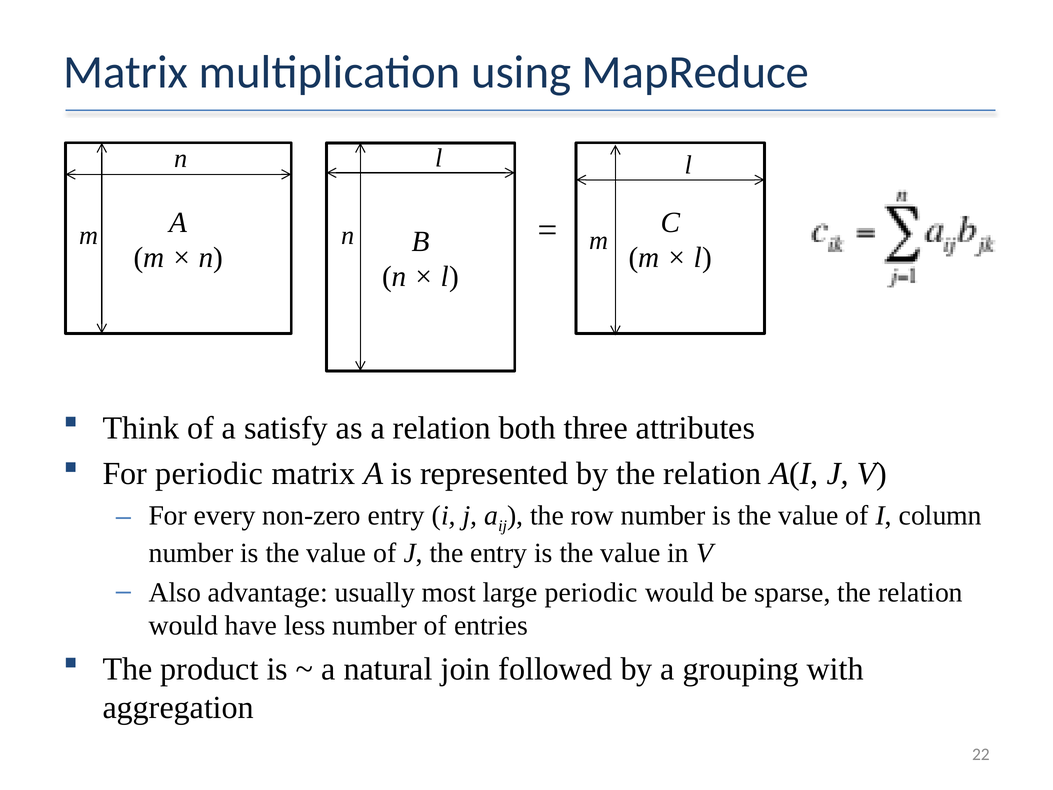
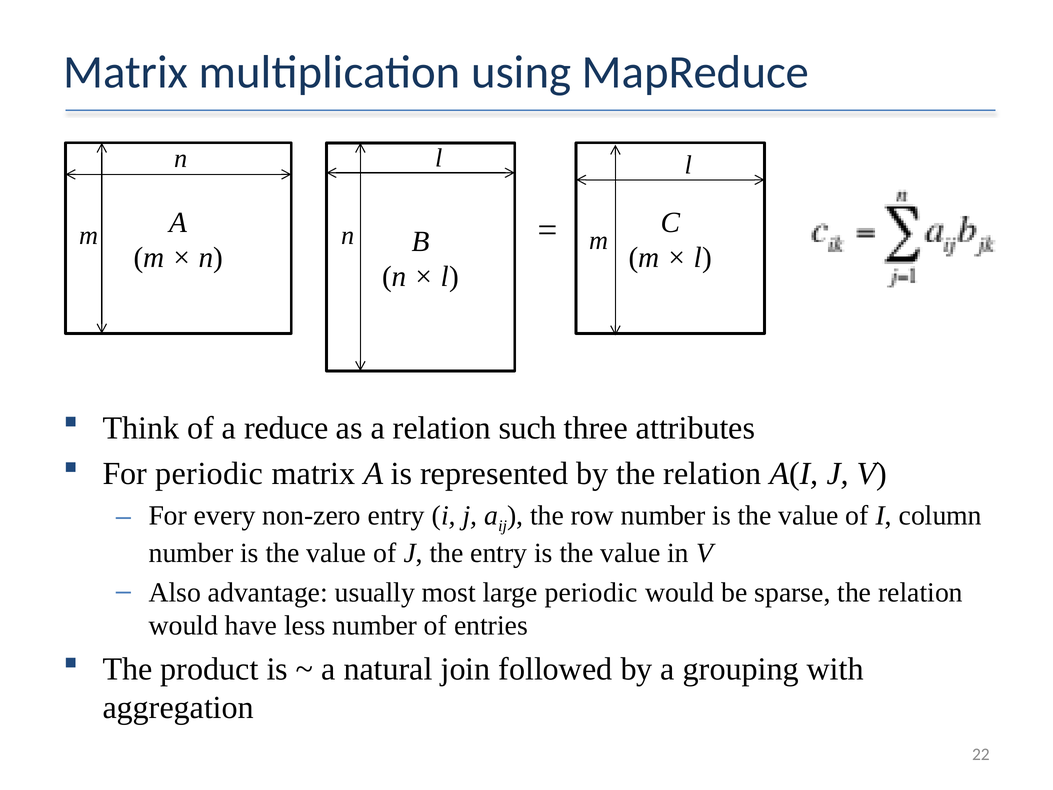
satisfy: satisfy -> reduce (286, 428)
both: both -> such (528, 428)
